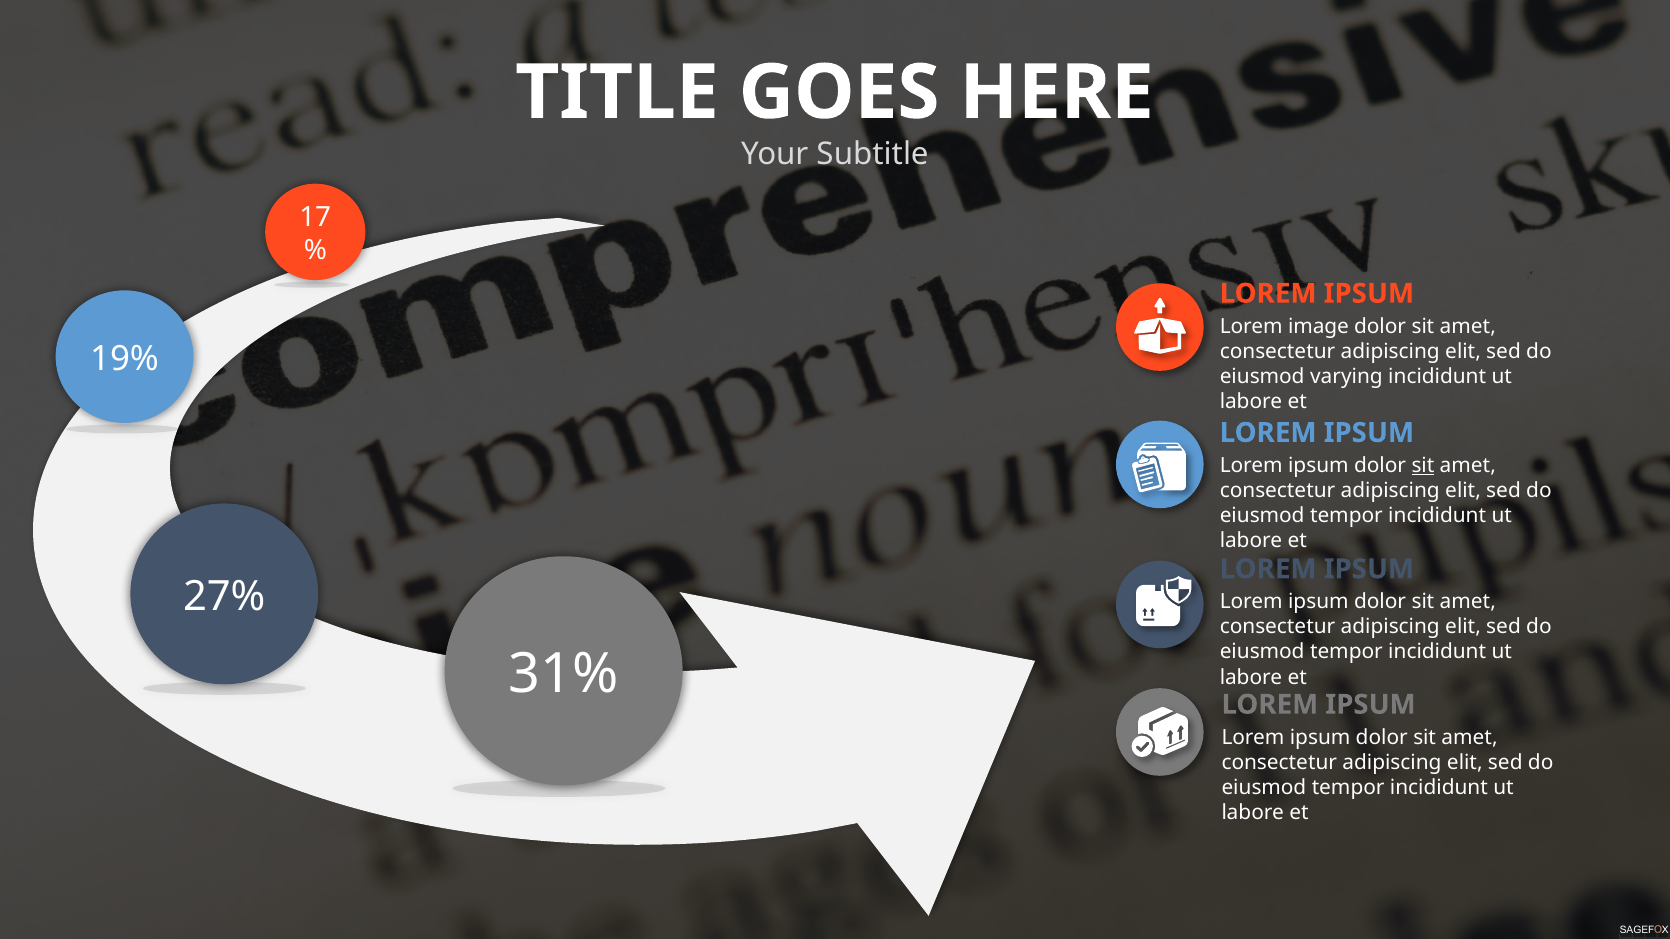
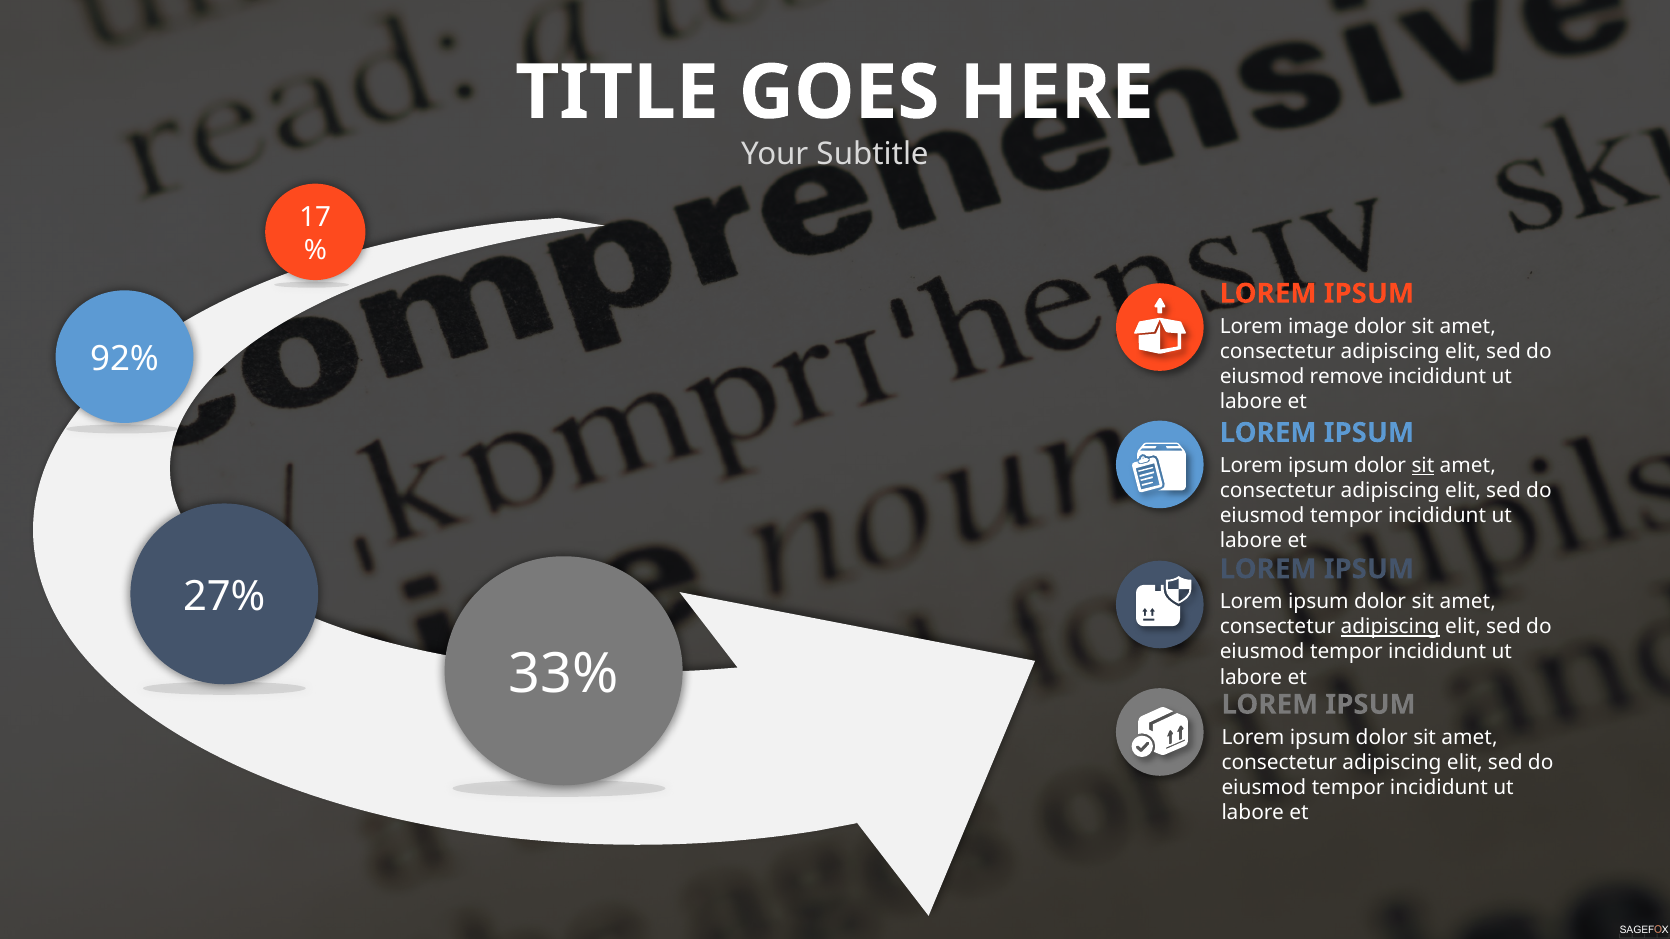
19%: 19% -> 92% (124, 359)
varying: varying -> remove (1347, 377)
adipiscing underline: none -> present (1390, 627)
31%: 31% -> 33% (563, 675)
